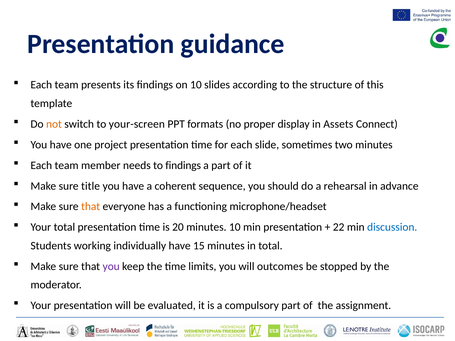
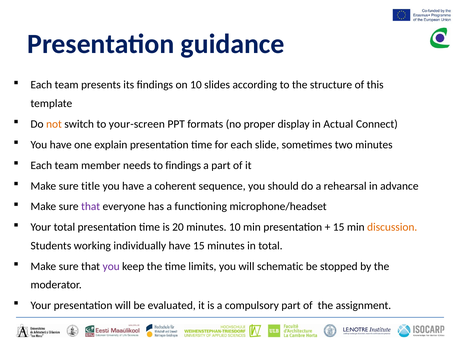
Assets: Assets -> Actual (338, 124)
project: project -> explain (111, 145)
that colour: orange -> purple (91, 207)
22: 22 -> 15 (339, 227)
discussion colour: blue -> orange (392, 227)
outcomes: outcomes -> schematic (280, 266)
